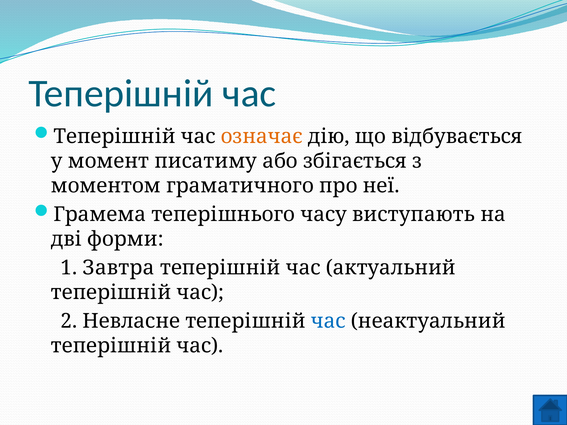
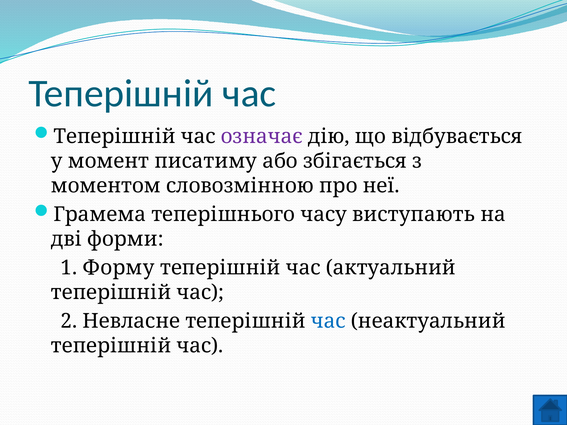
означає colour: orange -> purple (262, 137)
граматичного: граматичного -> словозмінною (240, 186)
Завтра: Завтра -> Форму (119, 268)
